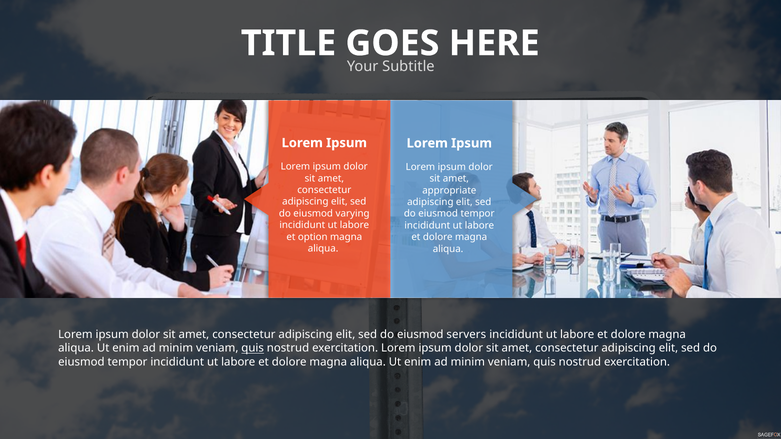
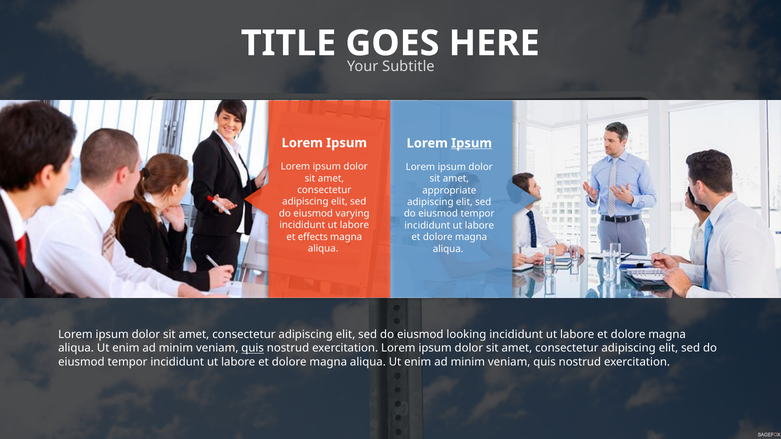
Ipsum underline: none -> present (472, 143)
option: option -> effects (313, 237)
servers: servers -> looking (466, 335)
